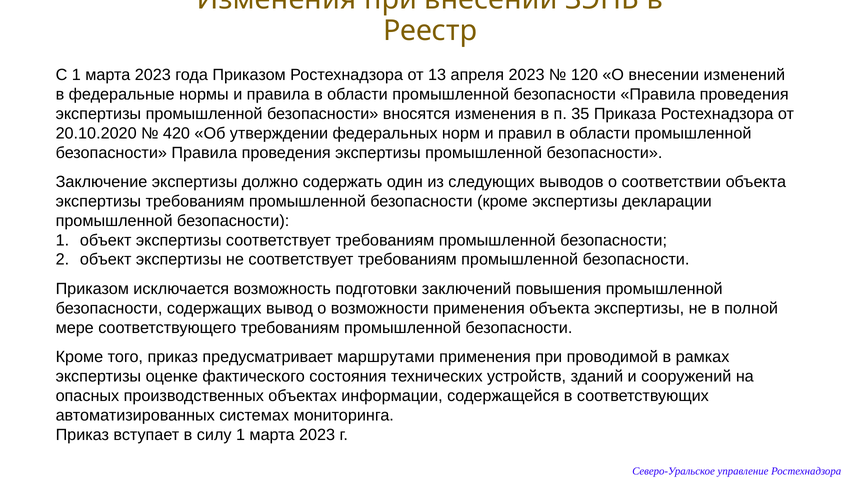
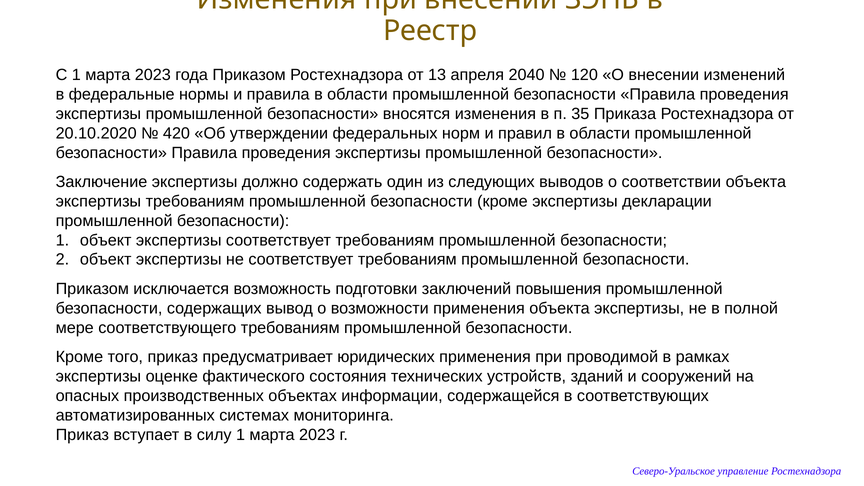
апреля 2023: 2023 -> 2040 (527, 75)
маршрутами: маршрутами -> юридических (386, 357)
